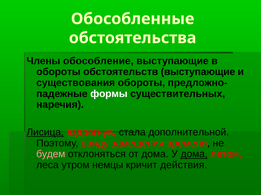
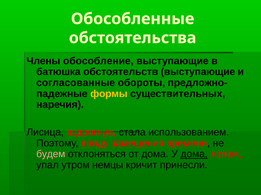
обороты: обороты -> батюшка (58, 72)
существования: существования -> согласованные (76, 83)
формы colour: white -> yellow (109, 94)
Лисица underline: present -> none (45, 133)
дополнительной: дополнительной -> использованием (189, 133)
леса: леса -> упал (47, 166)
действия: действия -> принесли (184, 166)
